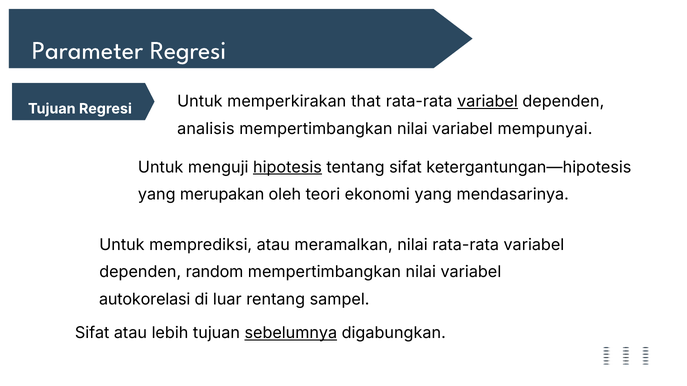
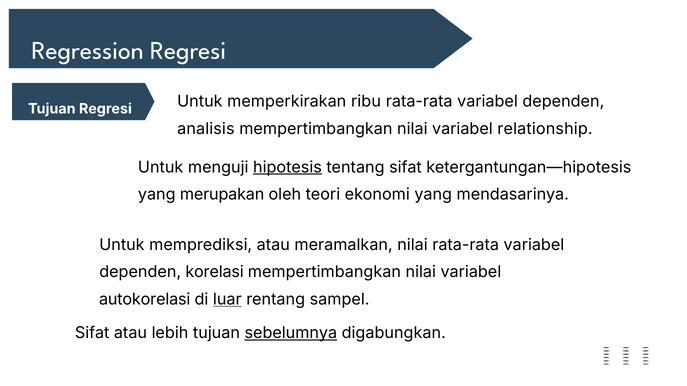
Parameter: Parameter -> Regression (88, 50)
that: that -> ribu (366, 102)
variabel underline: present -> none (488, 102)
mempunyai: mempunyai -> relationship (545, 129)
random: random -> korelasi (215, 272)
luar underline: none -> present (227, 300)
